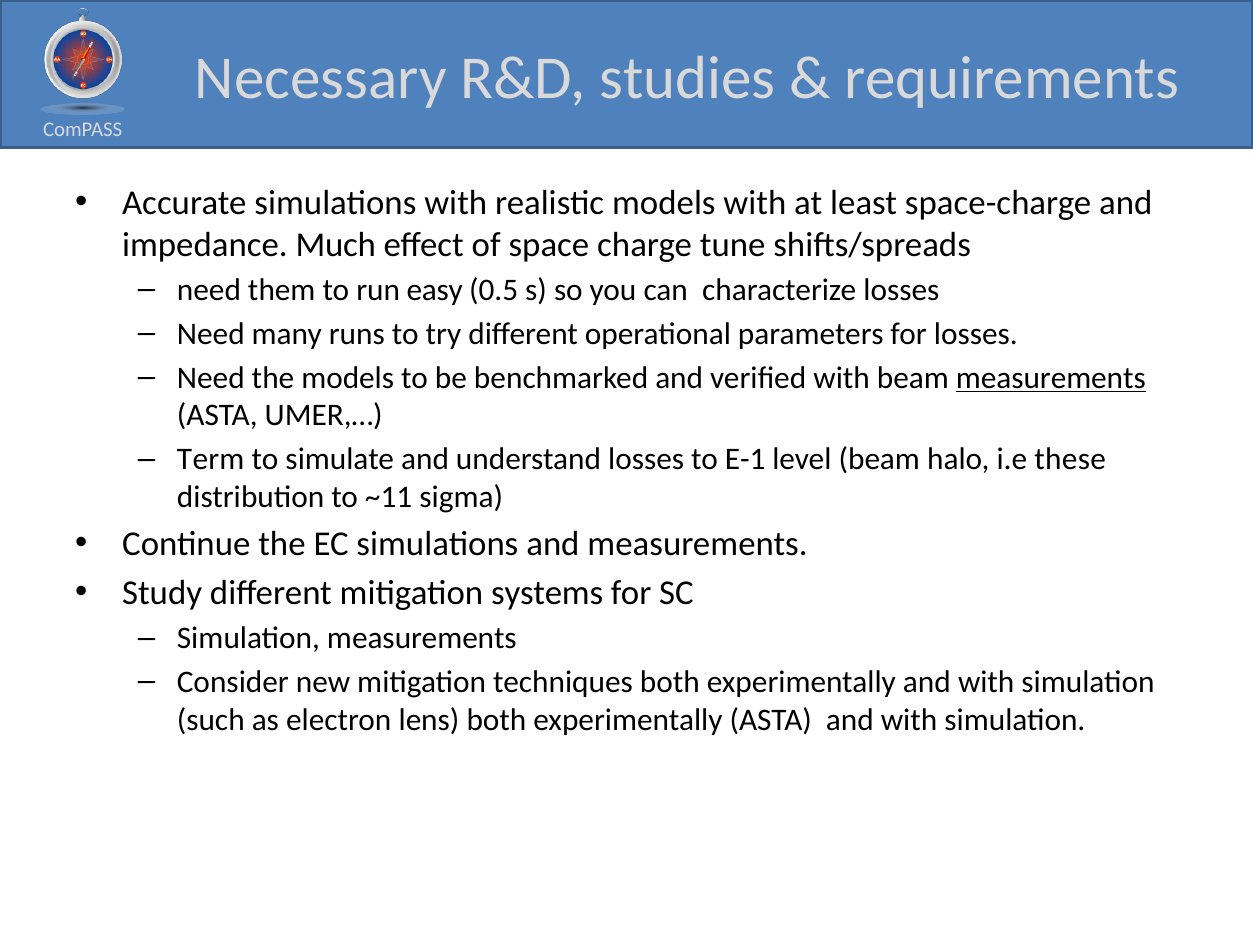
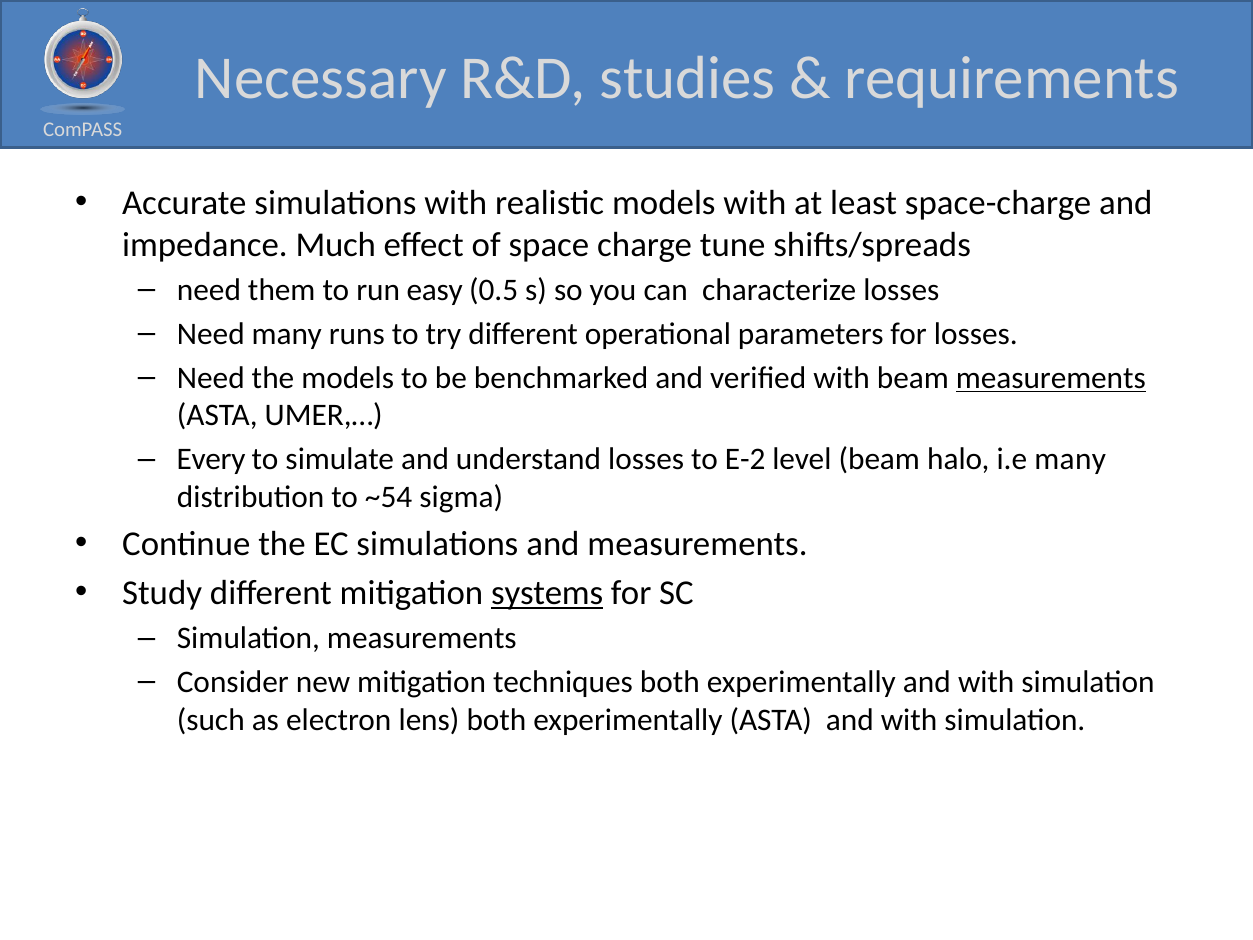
Term: Term -> Every (211, 459)
E-1: E-1 -> E-2 (745, 459)
i.e these: these -> many (1070, 459)
~11: ~11 -> ~54 (389, 497)
systems underline: none -> present (547, 593)
